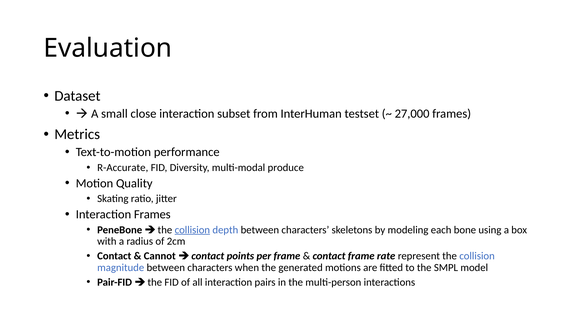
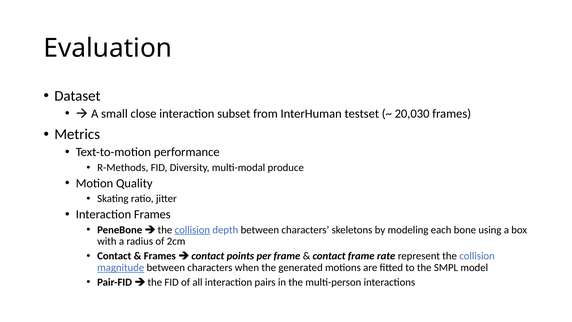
27,000: 27,000 -> 20,030 (412, 114)
R-Accurate: R-Accurate -> R-Methods (123, 168)
Cannot: Cannot -> Frames (160, 256)
magnitude underline: none -> present (121, 267)
